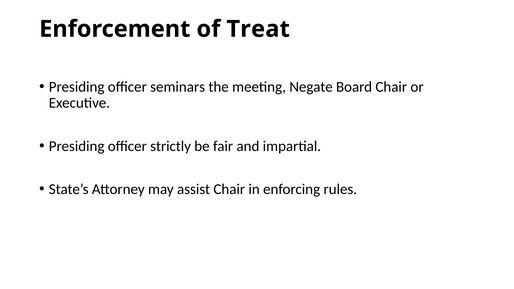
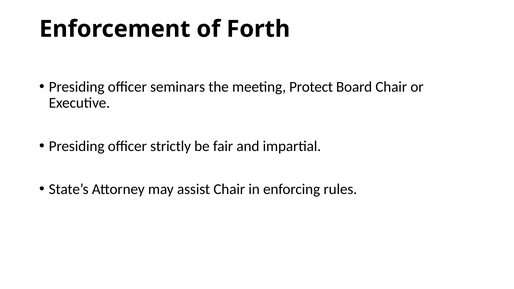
Treat: Treat -> Forth (258, 29)
Negate: Negate -> Protect (311, 87)
